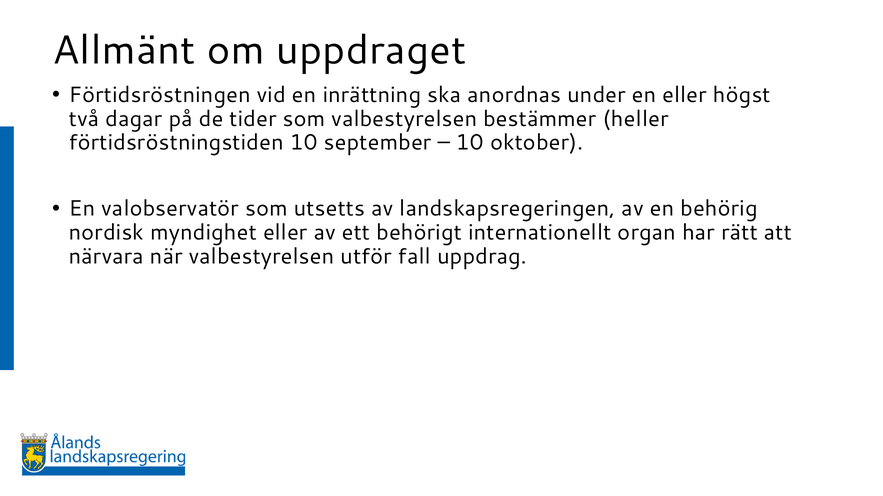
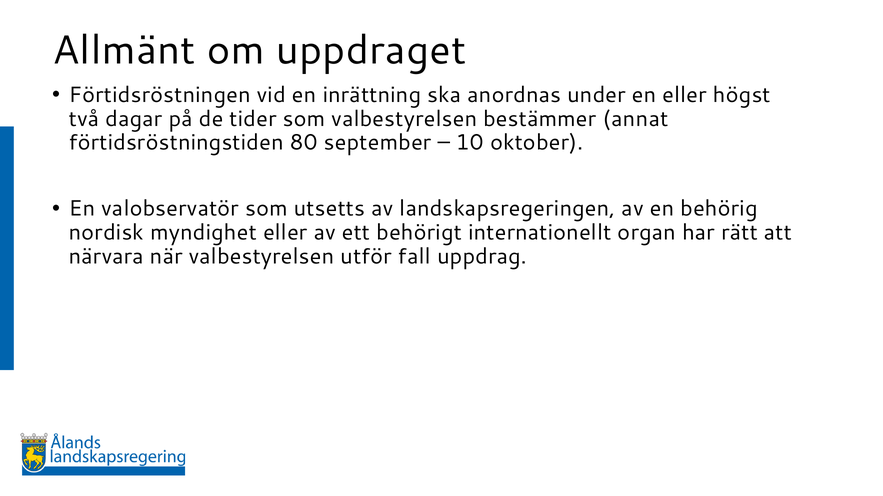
heller: heller -> annat (636, 119)
förtidsröstningstiden 10: 10 -> 80 (304, 143)
